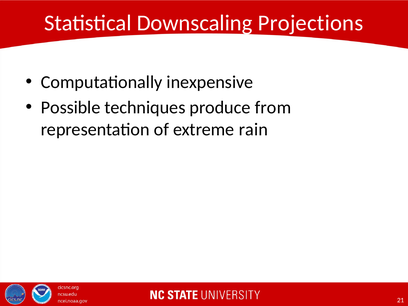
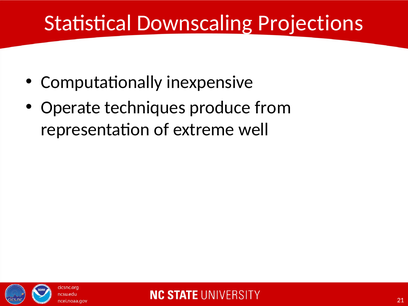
Possible: Possible -> Operate (71, 108)
rain: rain -> well (253, 129)
